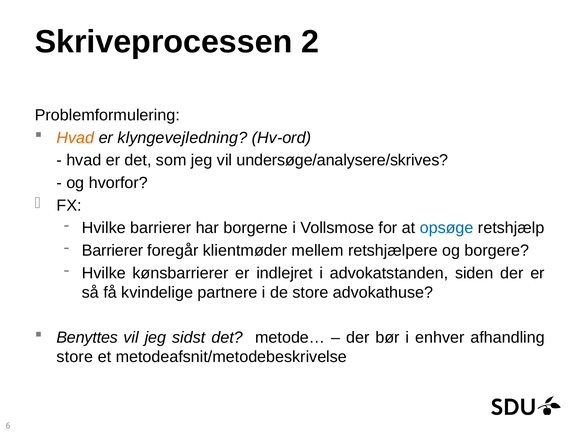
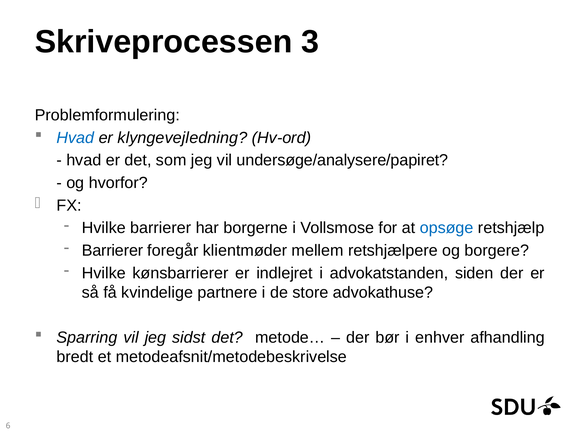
2: 2 -> 3 (310, 42)
Hvad colour: orange -> blue (75, 138)
undersøge/analysere/skrives: undersøge/analysere/skrives -> undersøge/analysere/papiret (342, 160)
Benyttes: Benyttes -> Sparring (87, 338)
store: store -> bredt (75, 357)
